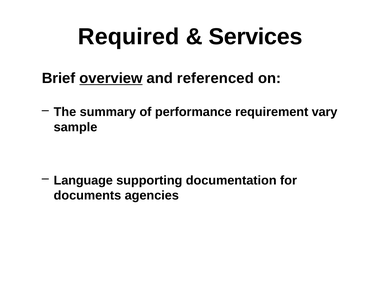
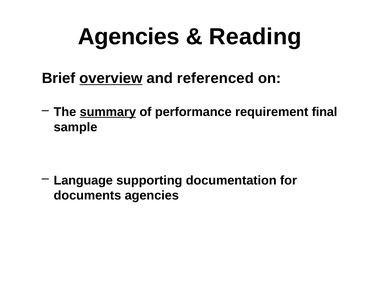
Required: Required -> Agencies (129, 37)
Services: Services -> Reading (255, 37)
summary underline: none -> present (108, 112)
vary: vary -> final (325, 112)
